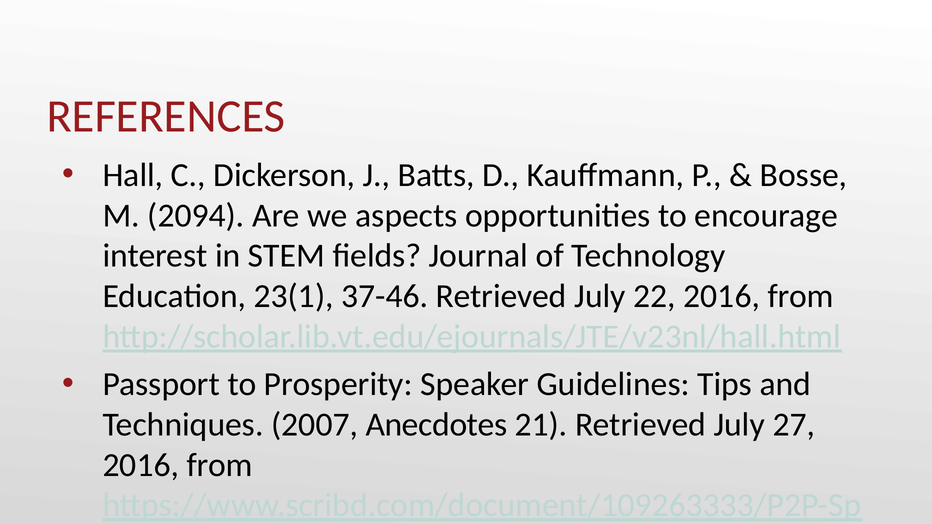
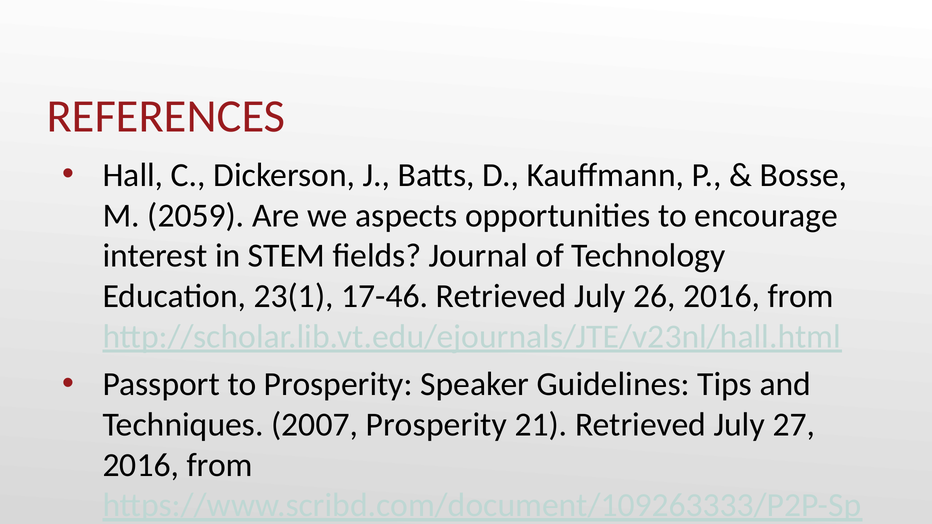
2094: 2094 -> 2059 (196, 216)
37-46: 37-46 -> 17-46 (385, 296)
22: 22 -> 26 (655, 296)
2007 Anecdotes: Anecdotes -> Prosperity (436, 425)
